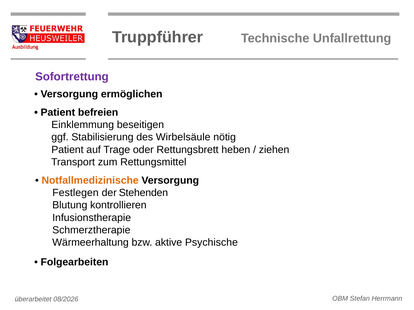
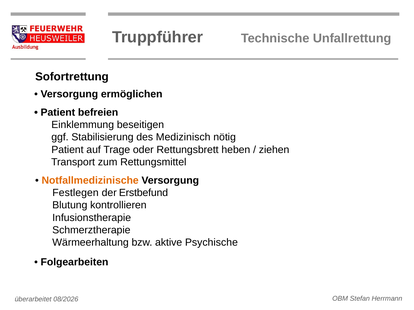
Sofortrettung colour: purple -> black (72, 77)
Wirbelsäule: Wirbelsäule -> Medizinisch (183, 137)
Stehenden: Stehenden -> Erstbefund (143, 193)
